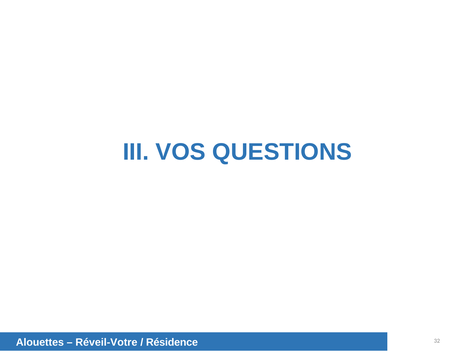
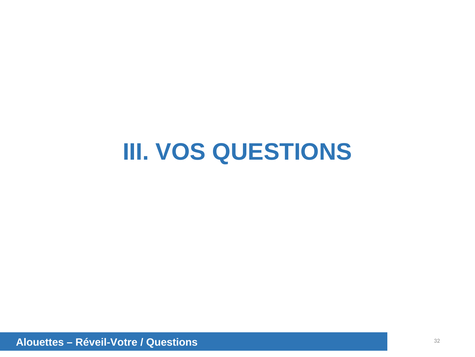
Résidence: Résidence -> Questions (172, 342)
